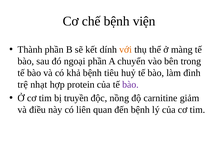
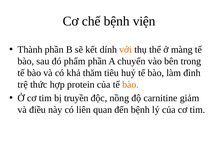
ngoại: ngoại -> phẩm (75, 61)
khả bệnh: bệnh -> thăm (92, 73)
nhạt: nhạt -> thức (39, 84)
bào colour: purple -> orange (130, 84)
